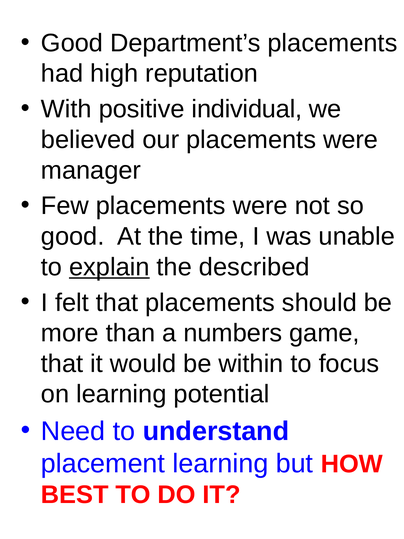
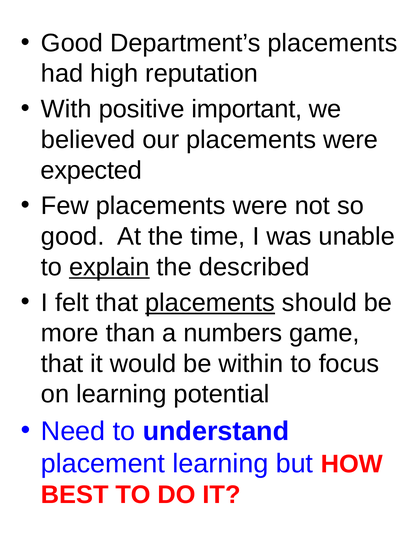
individual: individual -> important (247, 109)
manager: manager -> expected (91, 170)
placements underline: none -> present (210, 302)
